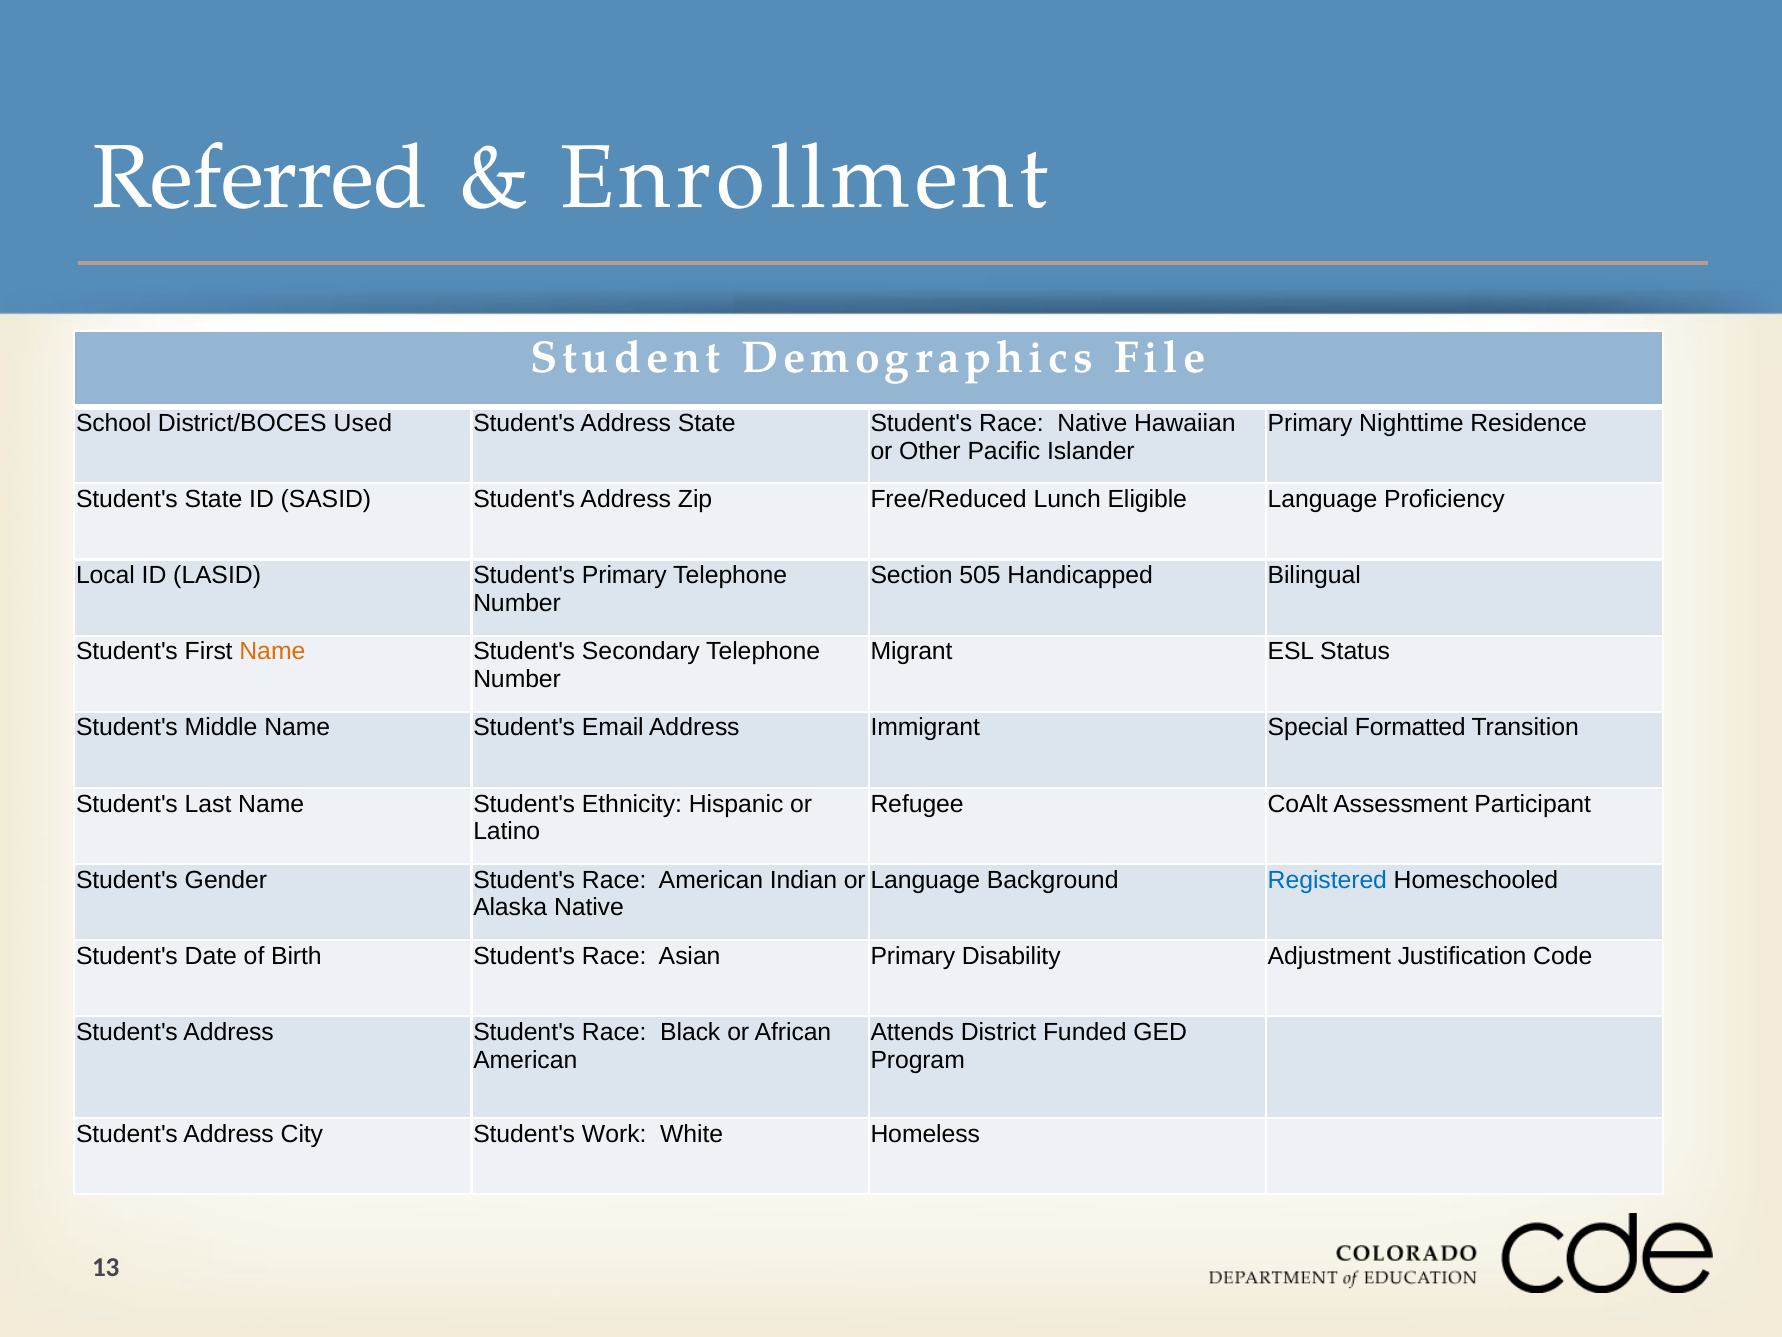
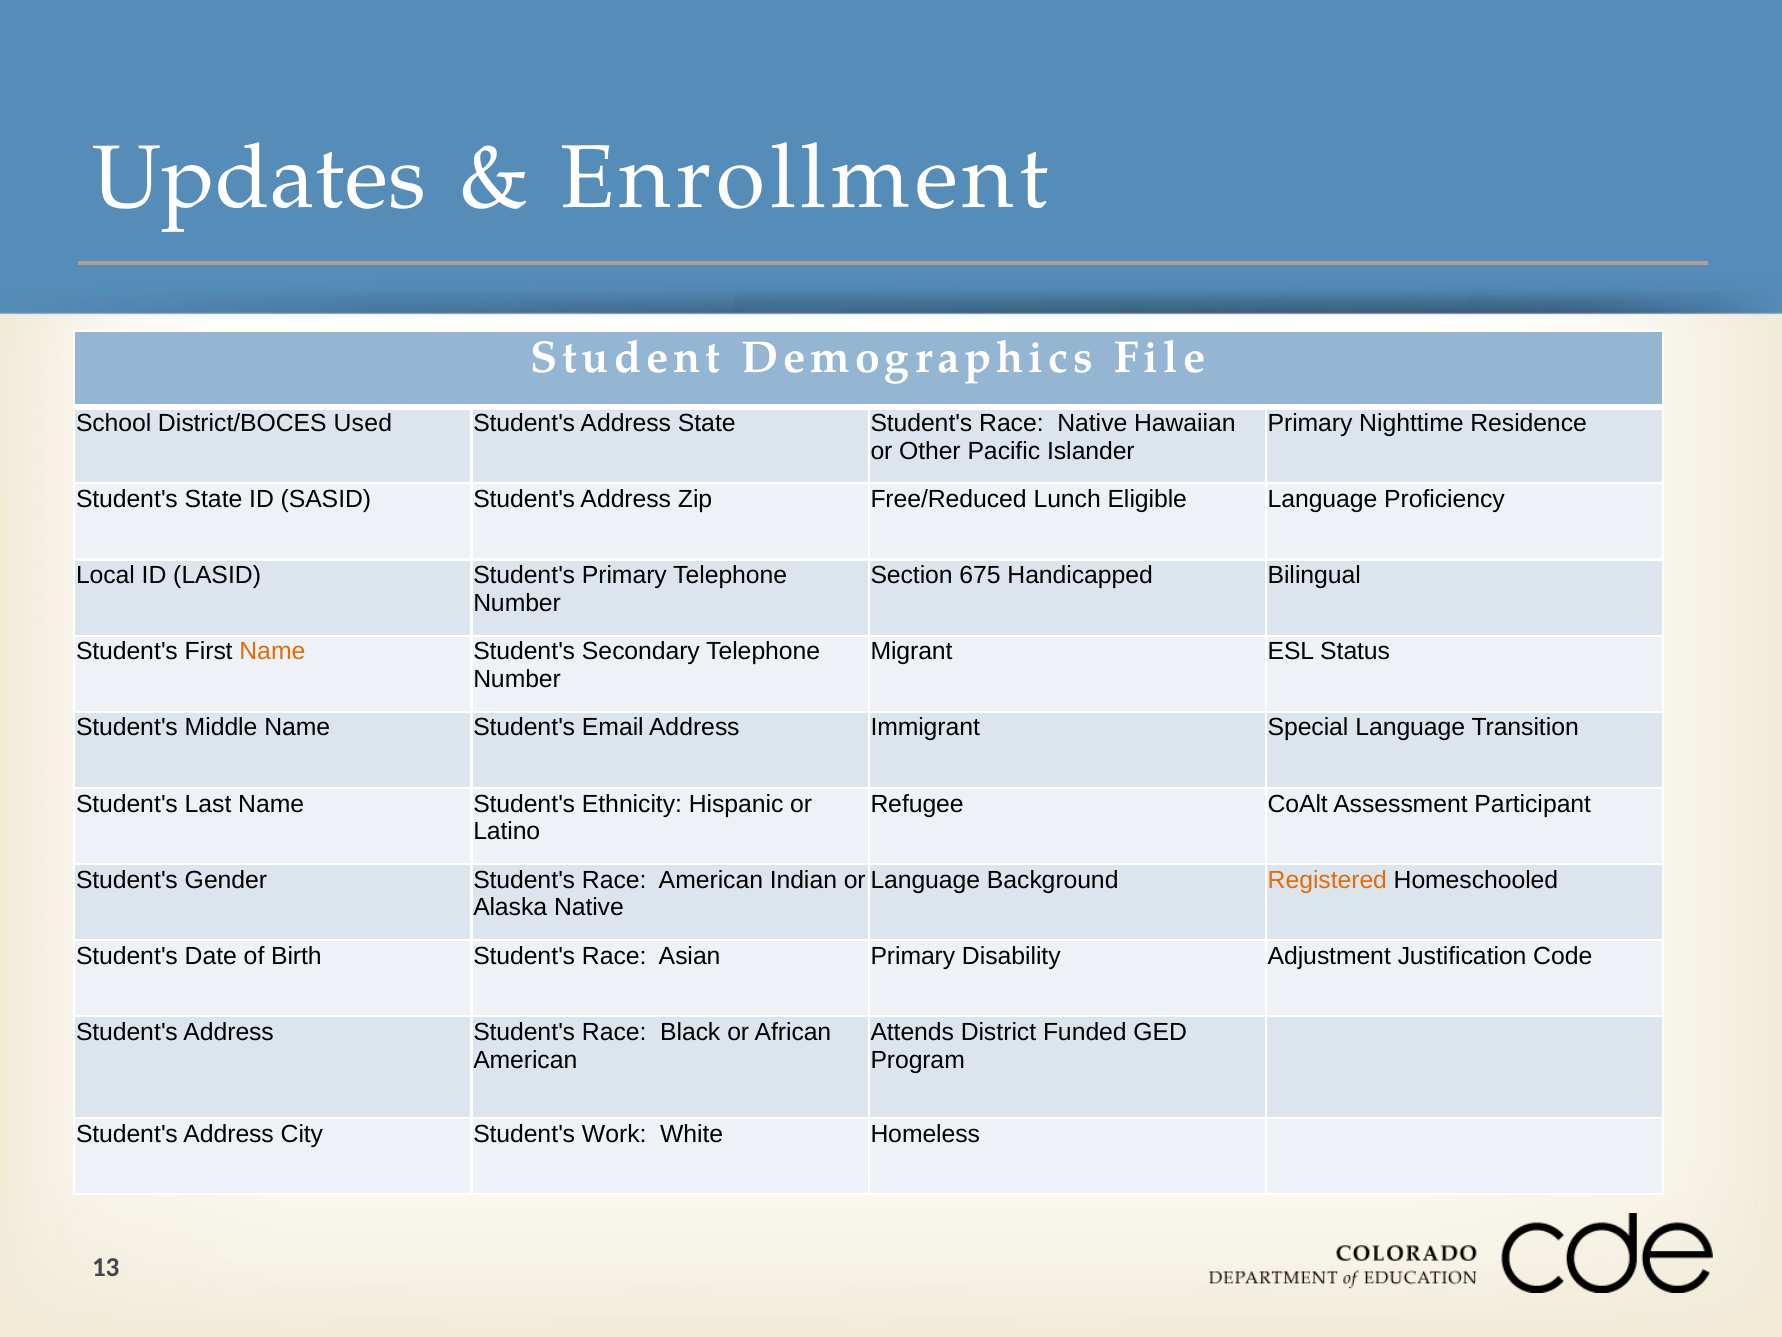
Referred: Referred -> Updates (259, 178)
505: 505 -> 675 (980, 575)
Special Formatted: Formatted -> Language (1410, 727)
Registered colour: blue -> orange (1327, 880)
